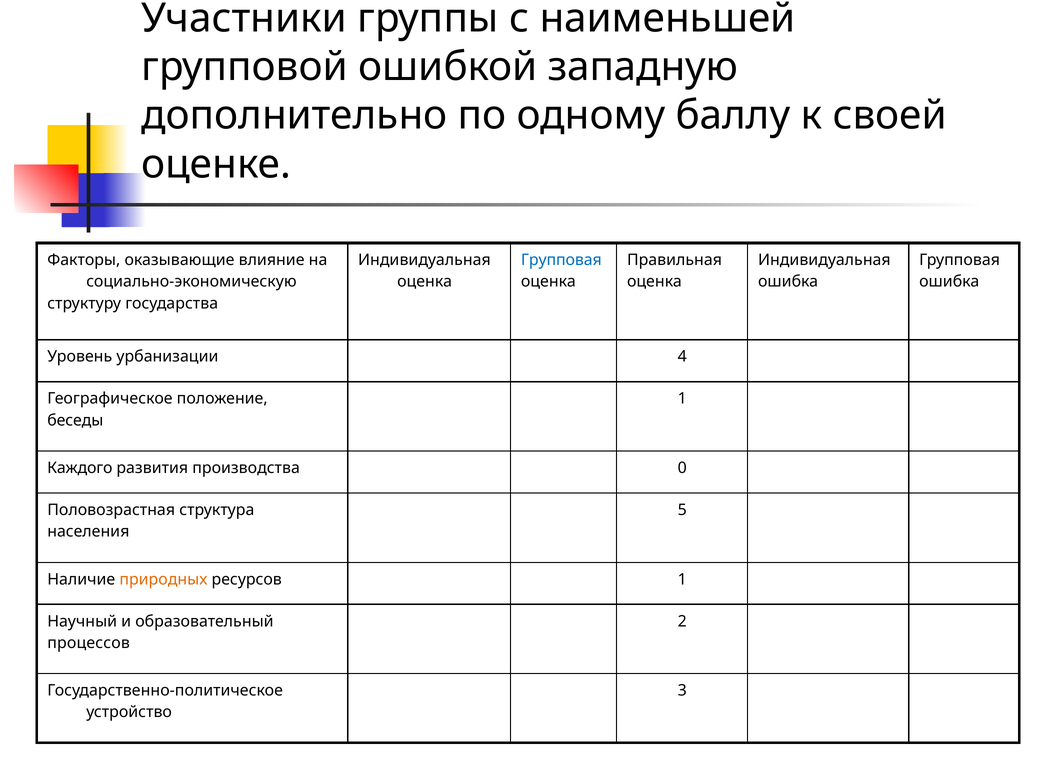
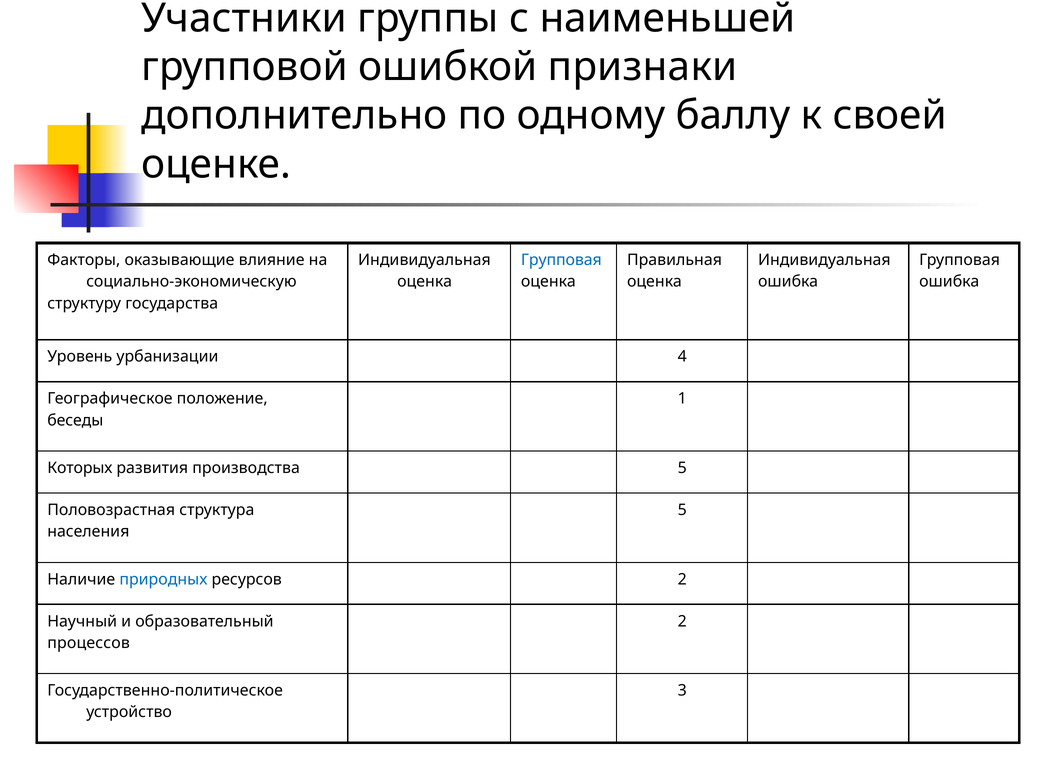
западную: западную -> признаки (643, 67)
Каждого: Каждого -> Которых (80, 468)
производства 0: 0 -> 5 (682, 468)
природных colour: orange -> blue (163, 579)
ресурсов 1: 1 -> 2 (682, 579)
